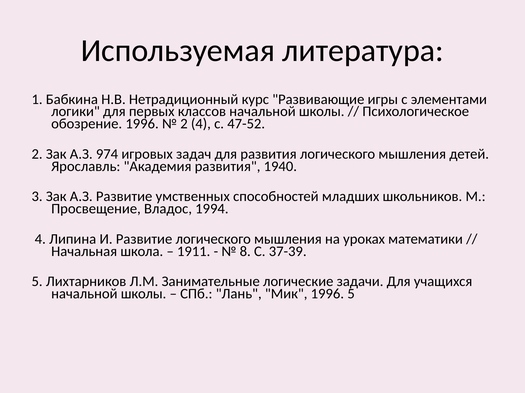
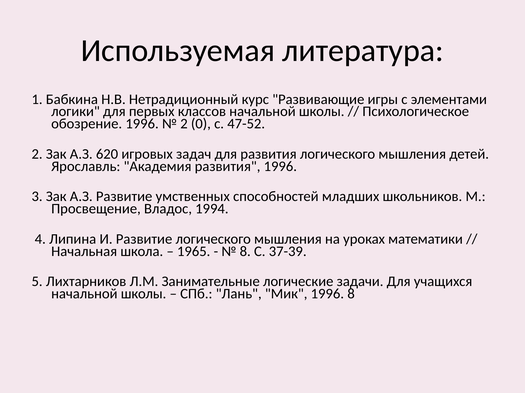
2 4: 4 -> 0 (201, 124)
974: 974 -> 620 (107, 154)
развития 1940: 1940 -> 1996 (280, 167)
1911: 1911 -> 1965 (194, 252)
1996 5: 5 -> 8 (351, 294)
